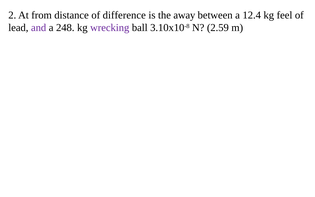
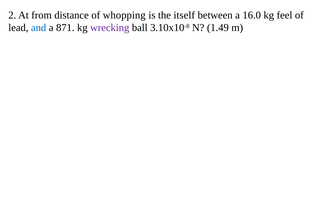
difference: difference -> whopping (124, 15)
away: away -> itself (184, 15)
12.4: 12.4 -> 16.0 (252, 15)
and colour: purple -> blue (39, 28)
248: 248 -> 871 (65, 28)
2.59: 2.59 -> 1.49 (218, 28)
